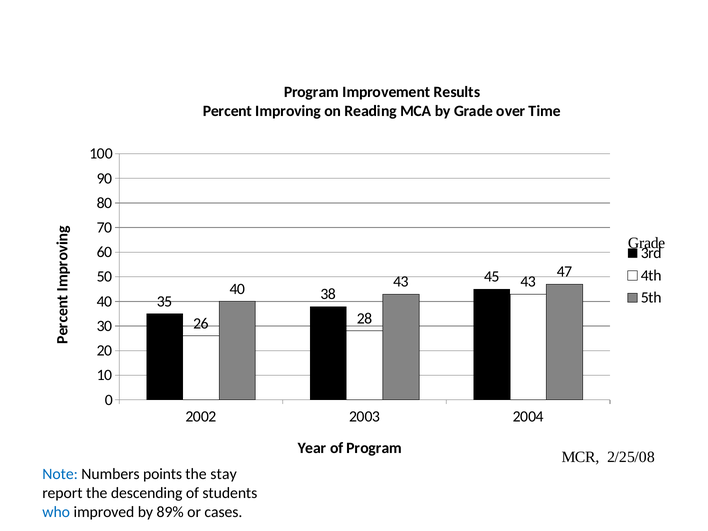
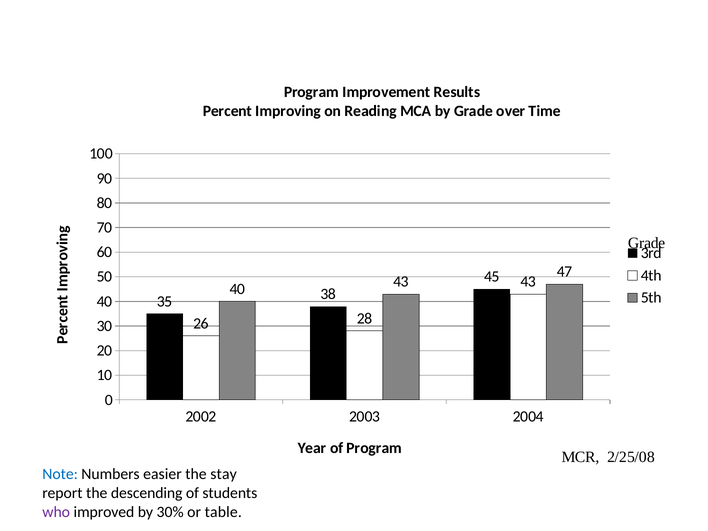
points: points -> easier (162, 474)
who colour: blue -> purple (56, 512)
89%: 89% -> 30% (170, 512)
cases: cases -> table (223, 512)
